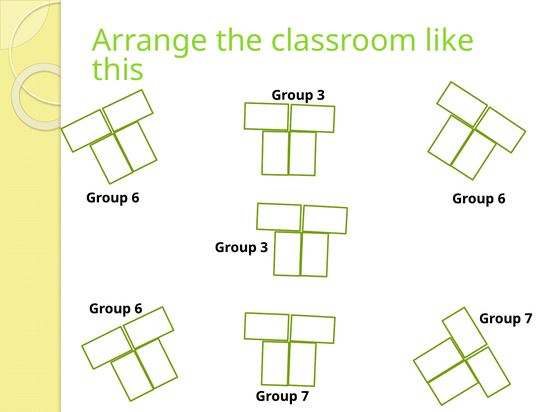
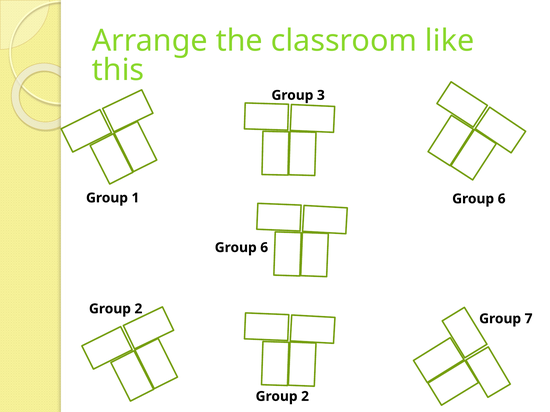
6: 6 -> 1 (135, 198)
3: 3 -> 6 (264, 248)
6: 6 -> 2 (138, 309)
7: 7 -> 2 (305, 397)
